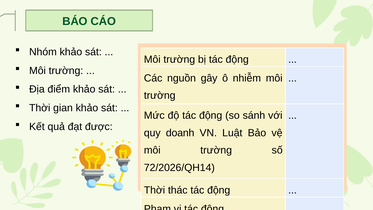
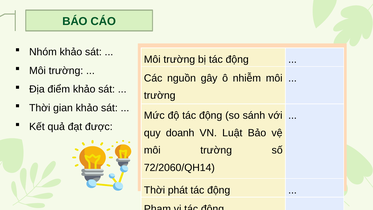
72/2026/QH14: 72/2026/QH14 -> 72/2060/QH14 (179, 167)
thác: thác -> phát (178, 190)
